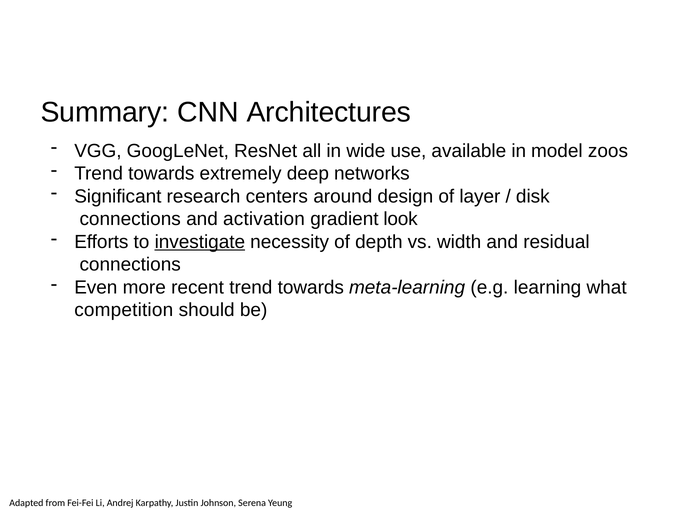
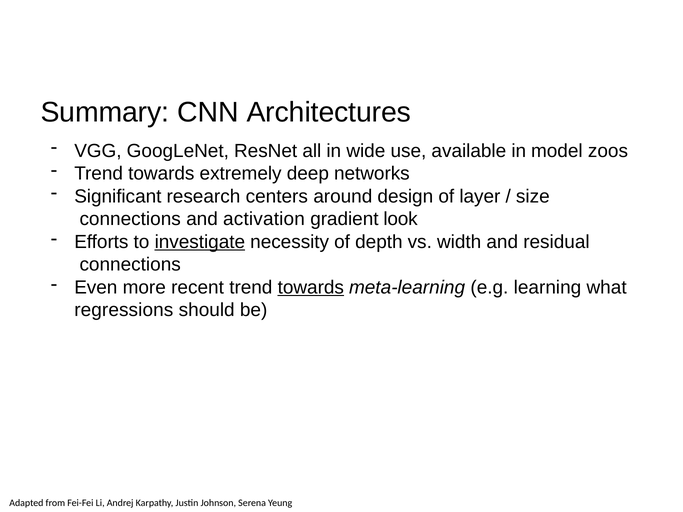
disk: disk -> size (533, 196)
towards underline: none -> present (311, 287)
competition: competition -> regressions (124, 310)
